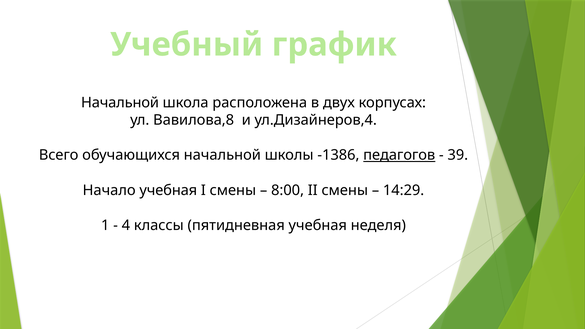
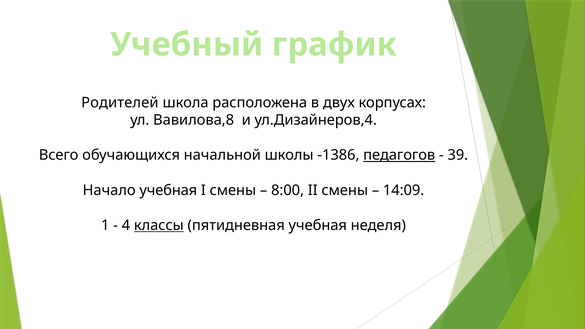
Начальной: Начальной -> Родителей (120, 103)
14:29: 14:29 -> 14:09 (404, 190)
классы underline: none -> present (159, 225)
